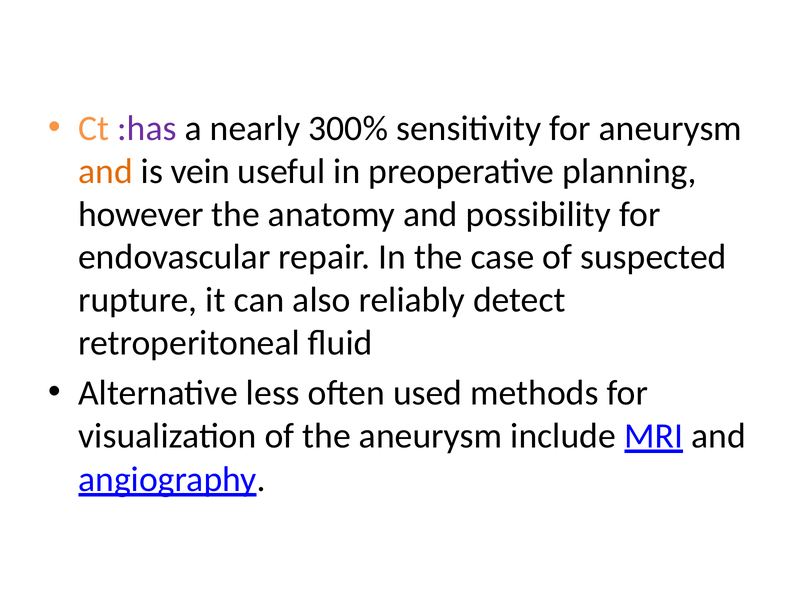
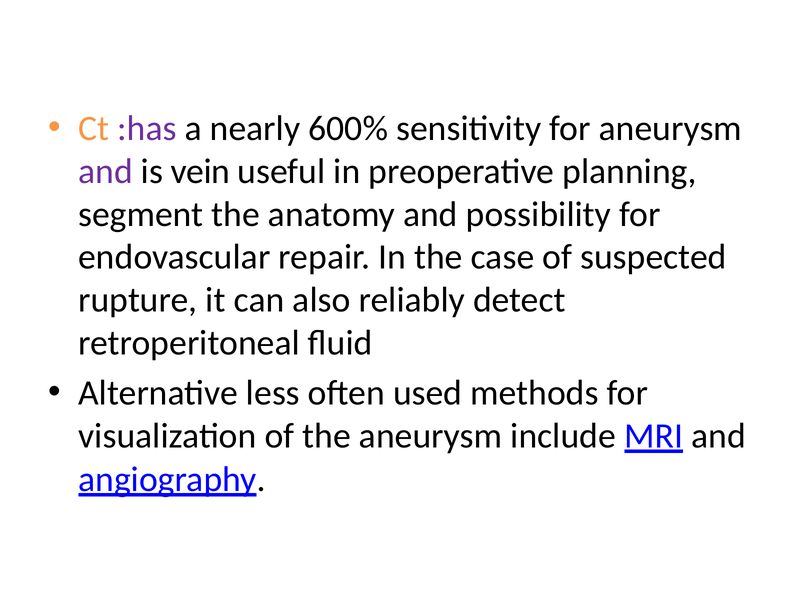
300%: 300% -> 600% (348, 128)
and colour: orange -> purple (106, 171)
however: however -> segment (141, 214)
